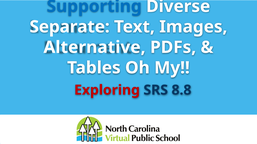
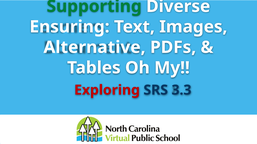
Supporting colour: blue -> green (94, 6)
Separate: Separate -> Ensuring (70, 27)
8.8: 8.8 -> 3.3 (181, 90)
